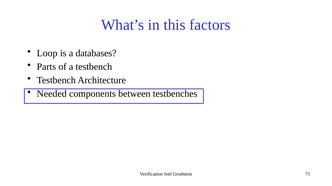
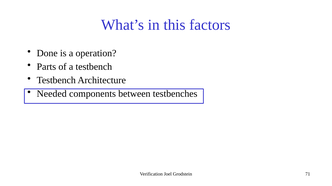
Loop: Loop -> Done (47, 53)
databases: databases -> operation (96, 53)
